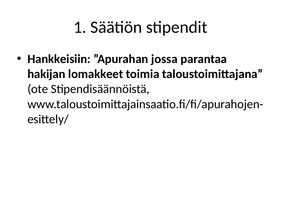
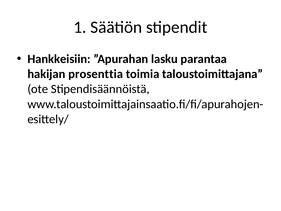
jossa: jossa -> lasku (164, 59)
lomakkeet: lomakkeet -> prosenttia (96, 74)
